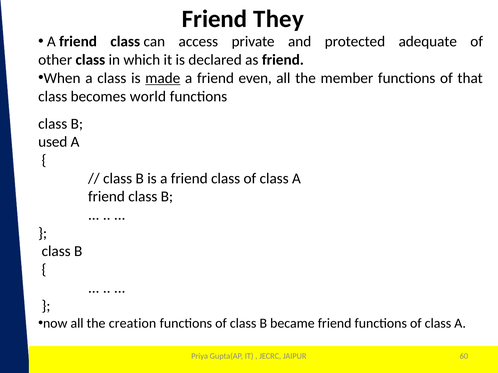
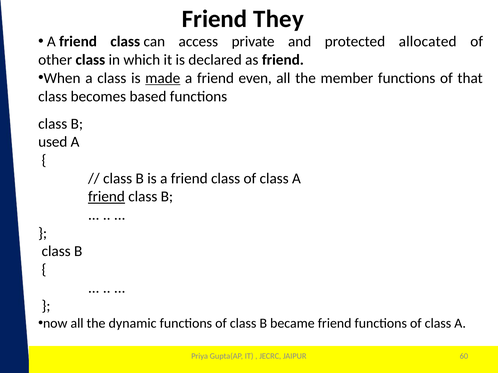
adequate: adequate -> allocated (428, 42)
world: world -> based (148, 96)
friend underline: none -> present (106, 197)
creation: creation -> dynamic (133, 324)
